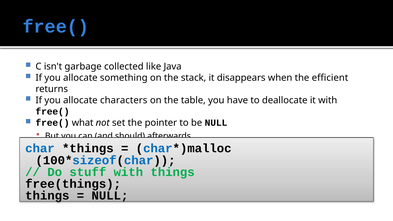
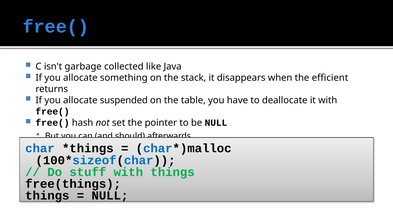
characters: characters -> suspended (124, 100)
what: what -> hash (83, 123)
